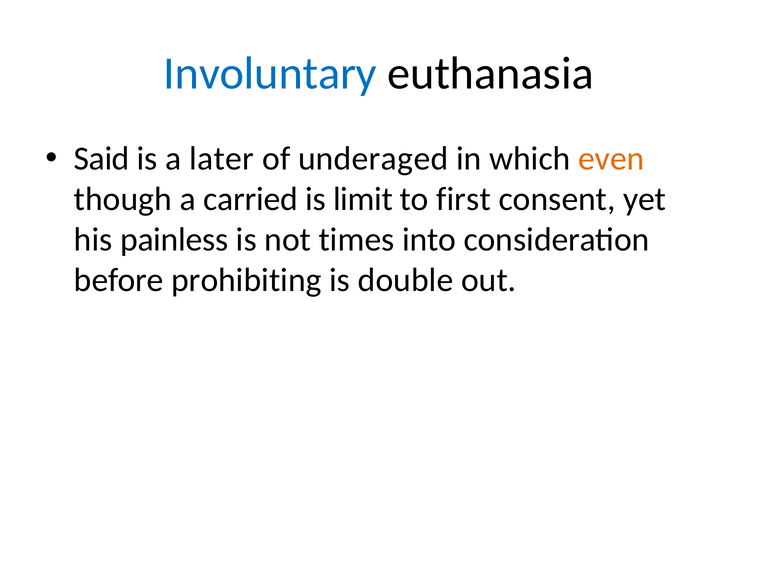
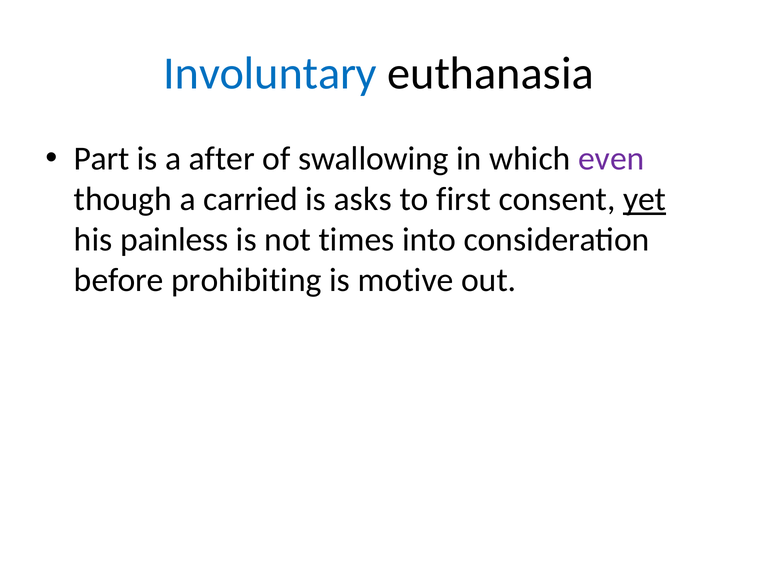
Said: Said -> Part (102, 159)
later: later -> after (222, 159)
underaged: underaged -> swallowing (373, 159)
even colour: orange -> purple (611, 159)
limit: limit -> asks (363, 199)
yet underline: none -> present (645, 199)
double: double -> motive (406, 280)
